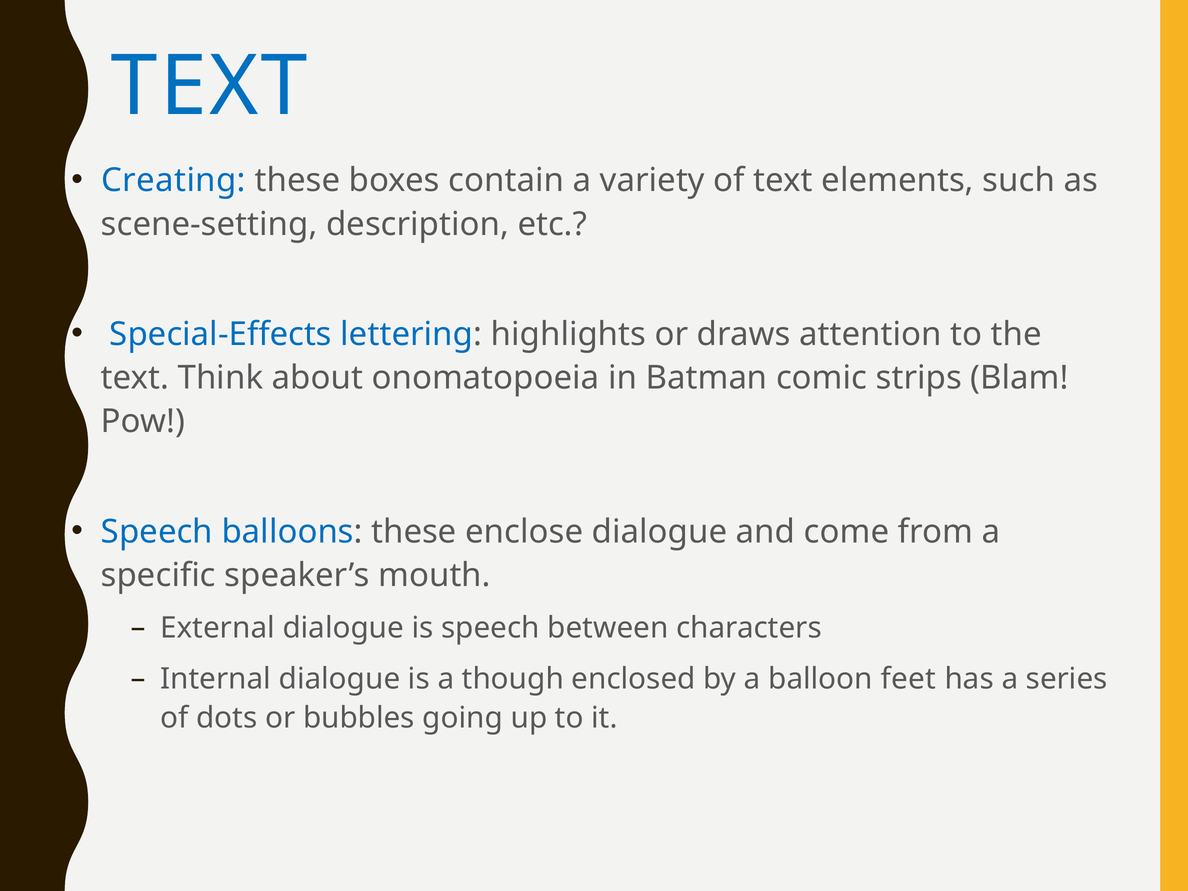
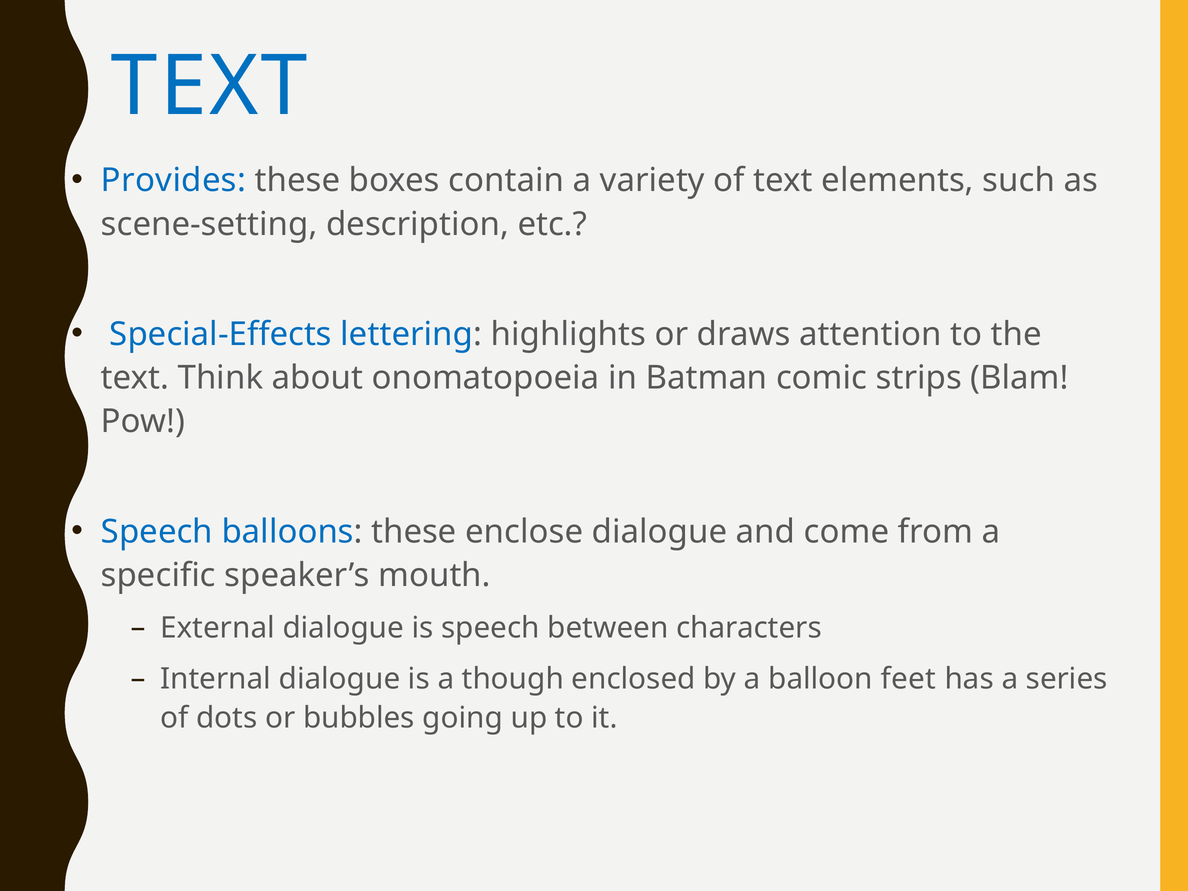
Creating: Creating -> Provides (173, 181)
